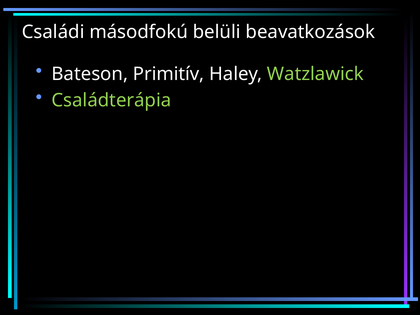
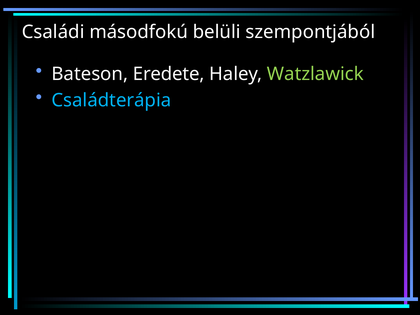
beavatkozások: beavatkozások -> szempontjából (310, 32)
Primitív: Primitív -> Eredete (169, 74)
Családterápia colour: light green -> light blue (111, 100)
